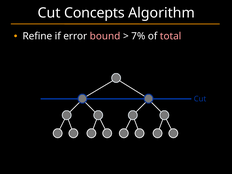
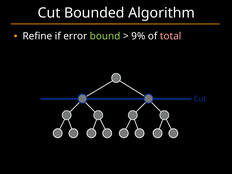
Concepts: Concepts -> Bounded (94, 13)
bound colour: pink -> light green (105, 36)
7%: 7% -> 9% (138, 36)
